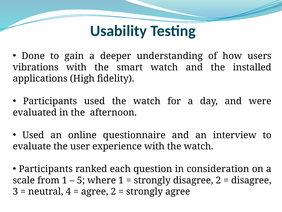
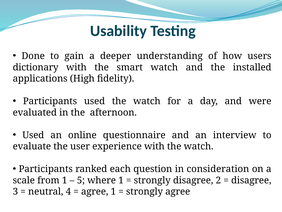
vibrations: vibrations -> dictionary (36, 67)
agree 2: 2 -> 1 (113, 191)
